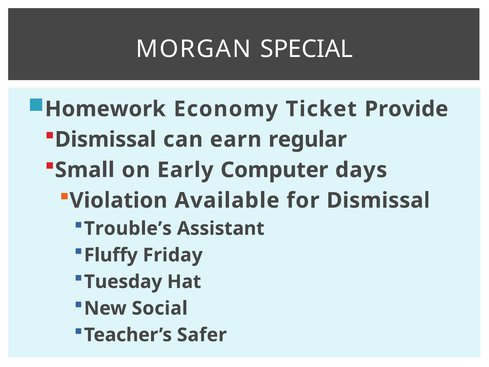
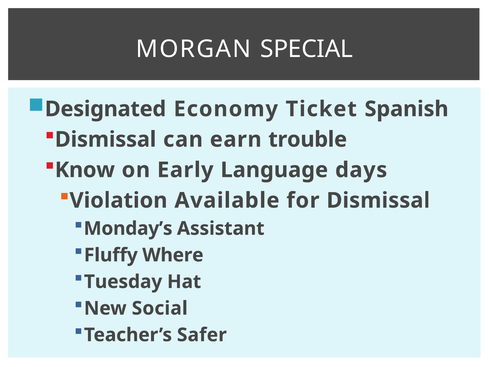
Homework: Homework -> Designated (105, 109)
Provide: Provide -> Spanish (407, 109)
regular: regular -> trouble (308, 139)
Small: Small -> Know (85, 170)
Computer: Computer -> Language (274, 170)
Trouble’s: Trouble’s -> Monday’s (128, 228)
Friday: Friday -> Where (173, 255)
